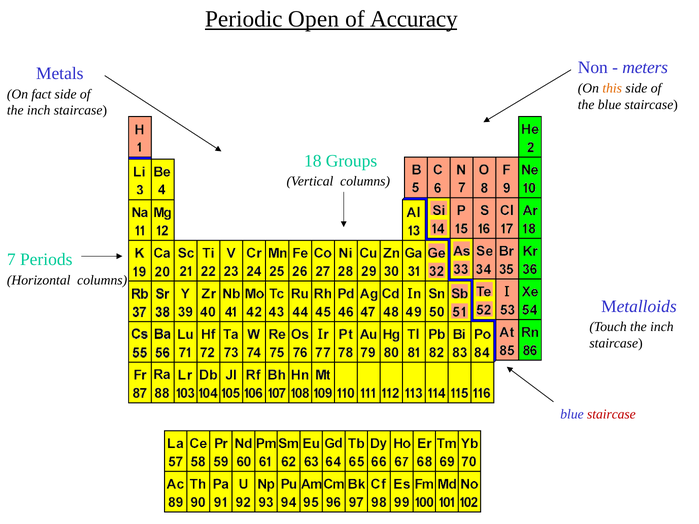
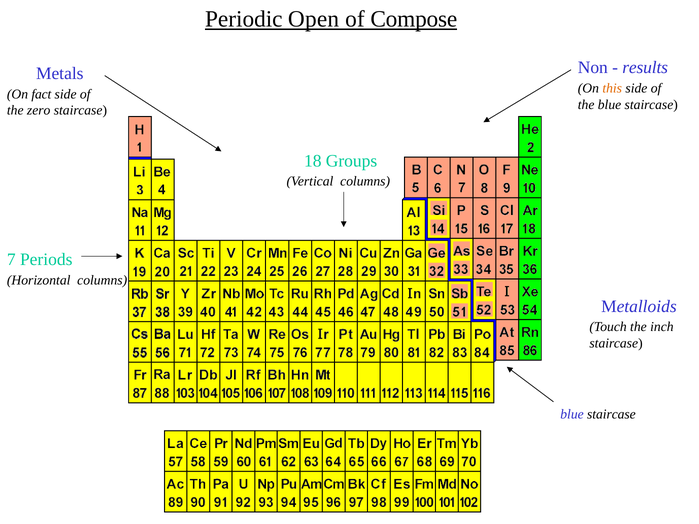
Accuracy: Accuracy -> Compose (414, 19)
meters: meters -> results (645, 68)
inch: inch -> zero (39, 110)
staircase colour: red -> black (611, 415)
